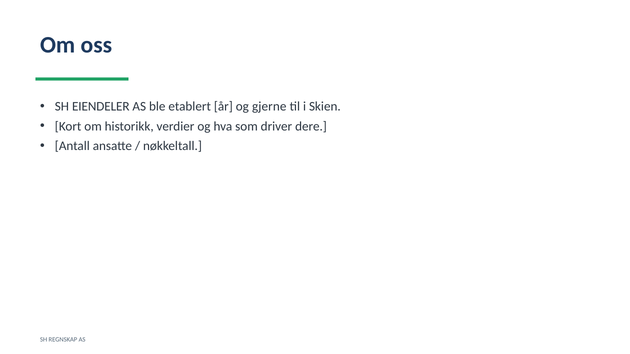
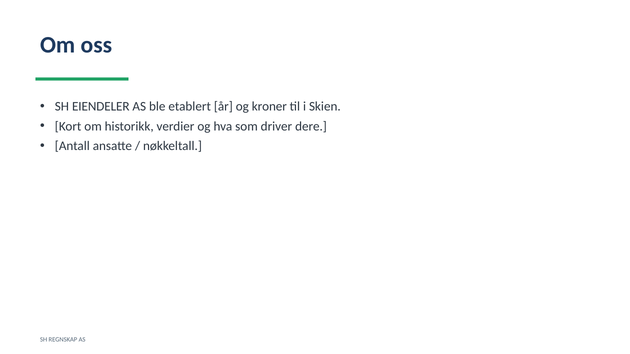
gjerne: gjerne -> kroner (269, 107)
